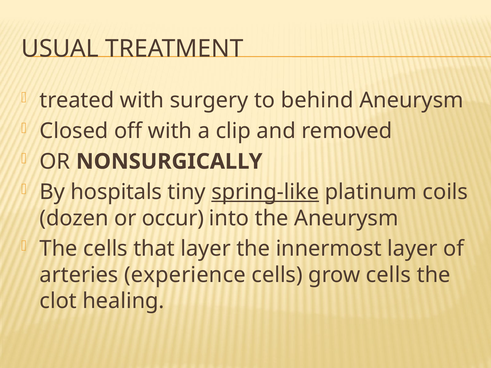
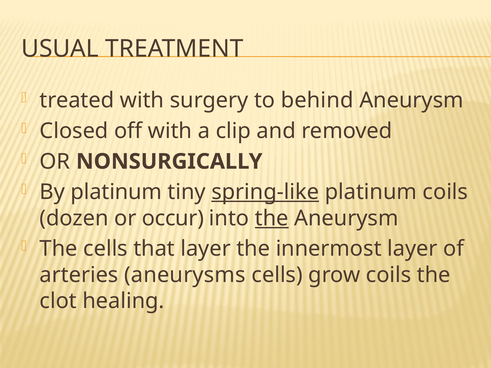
By hospitals: hospitals -> platinum (116, 192)
the underline: none -> present (272, 218)
experience: experience -> aneurysms (185, 275)
grow cells: cells -> coils (389, 275)
